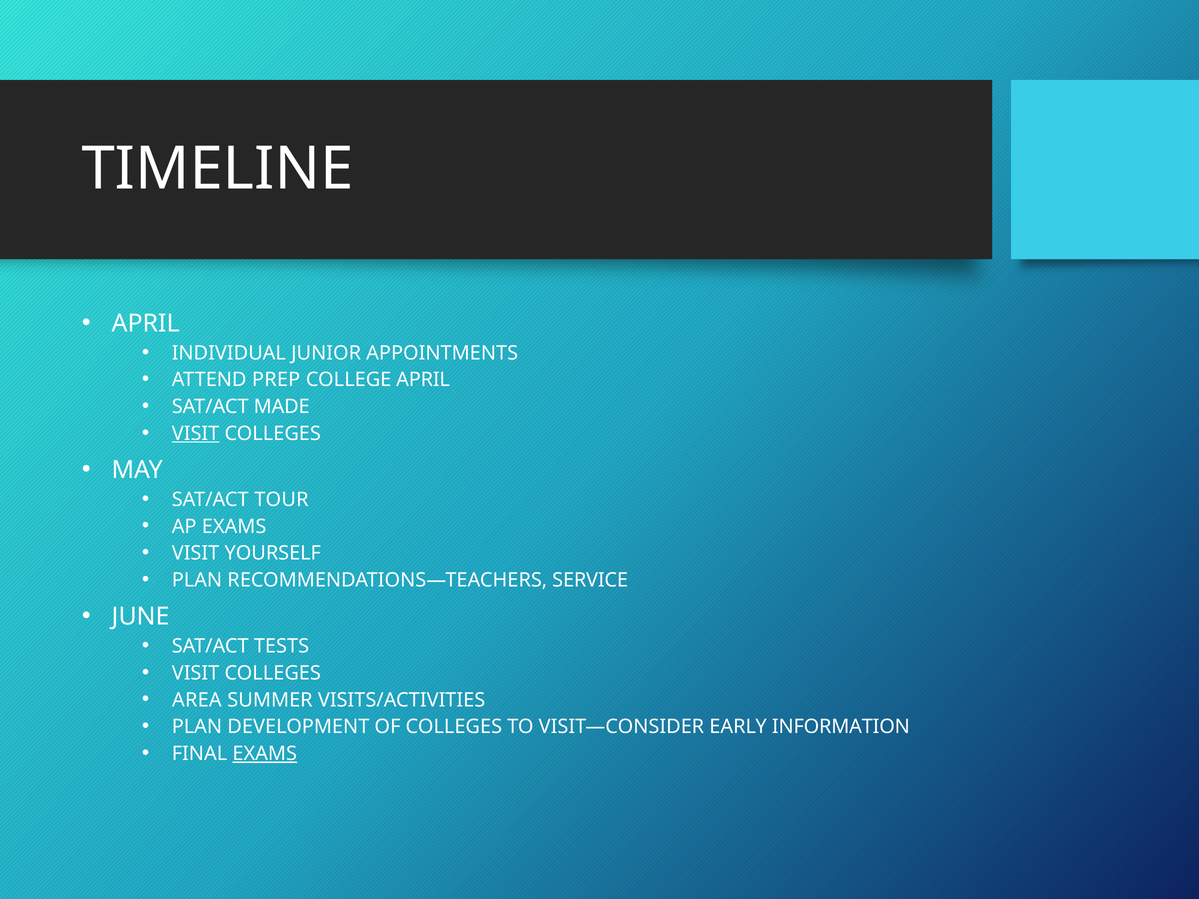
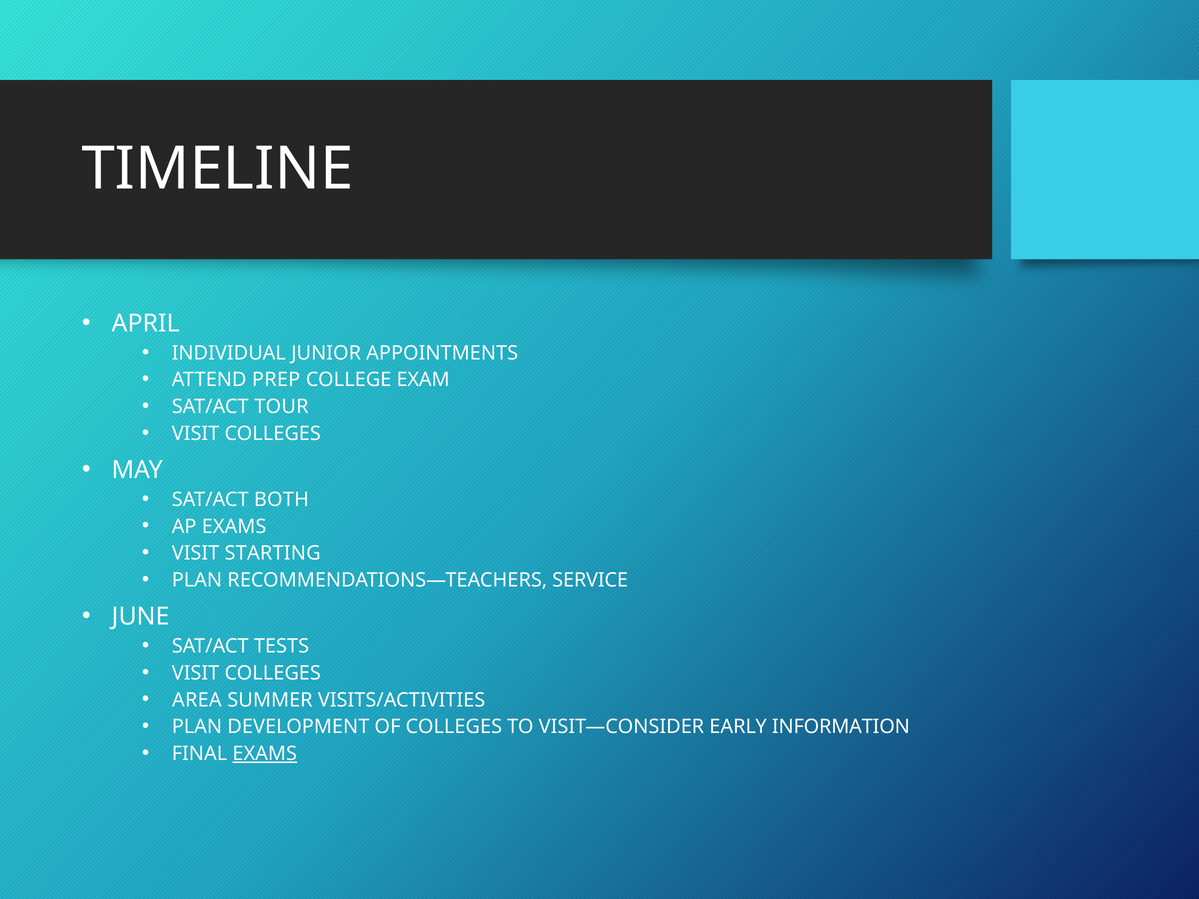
COLLEGE APRIL: APRIL -> EXAM (423, 380)
MADE: MADE -> TOUR (281, 407)
VISIT underline: present -> none (196, 434)
TOUR: TOUR -> BOTH (281, 500)
YOURSELF: YOURSELF -> STARTING (273, 553)
